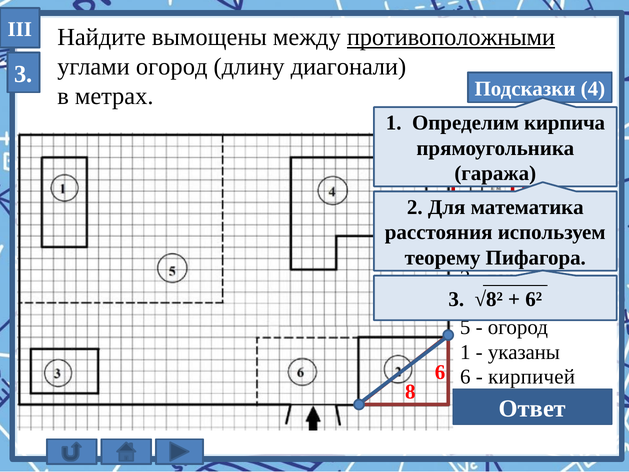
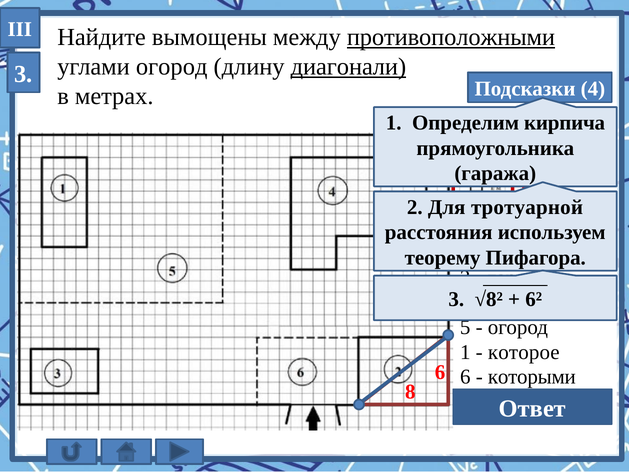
диагонали underline: none -> present (348, 67)
математика: математика -> тротуарной (527, 207)
указаны: указаны -> которое (524, 352)
кирпичей: кирпичей -> которыми (532, 377)
